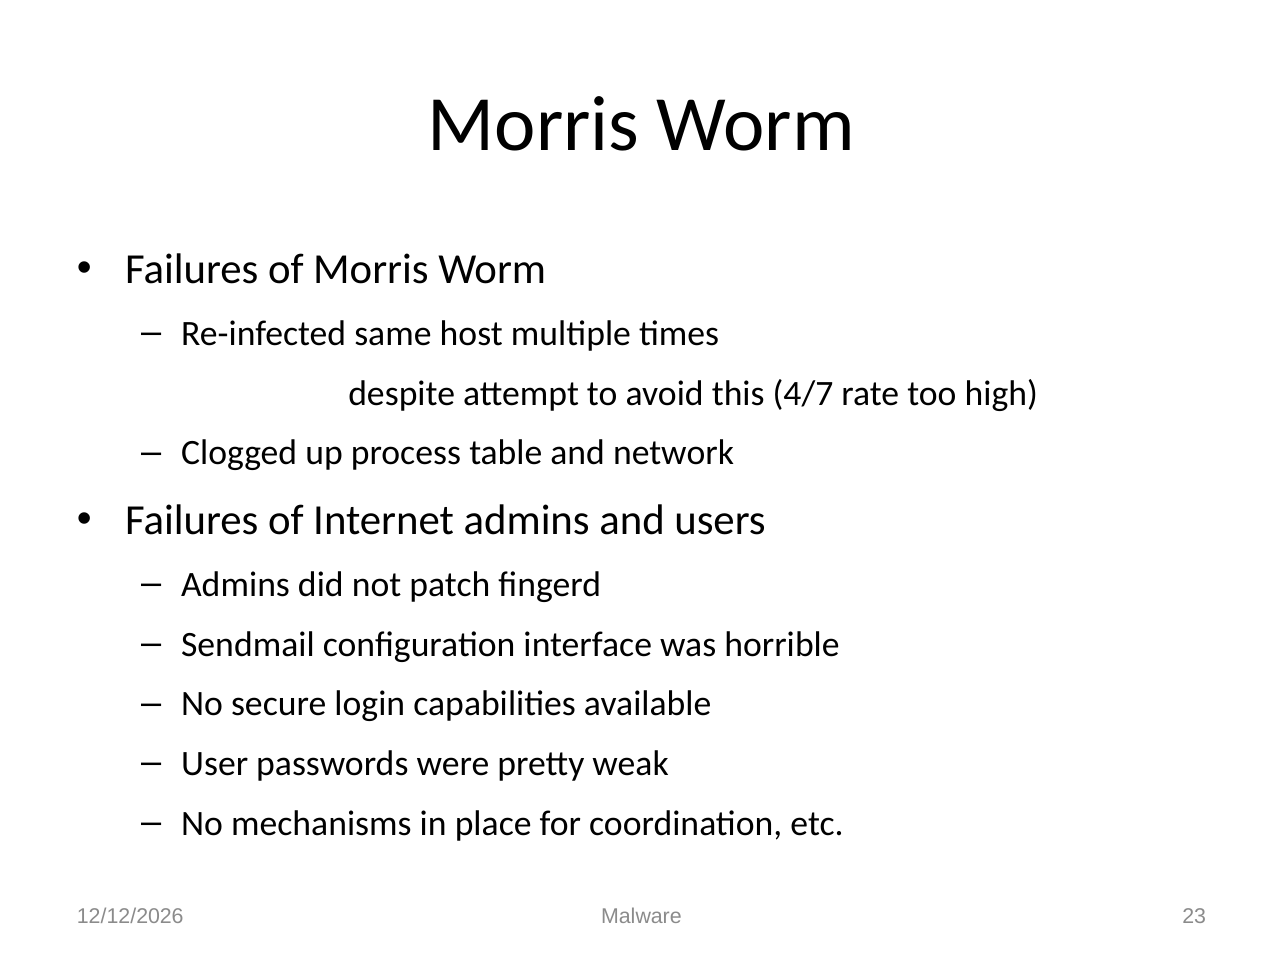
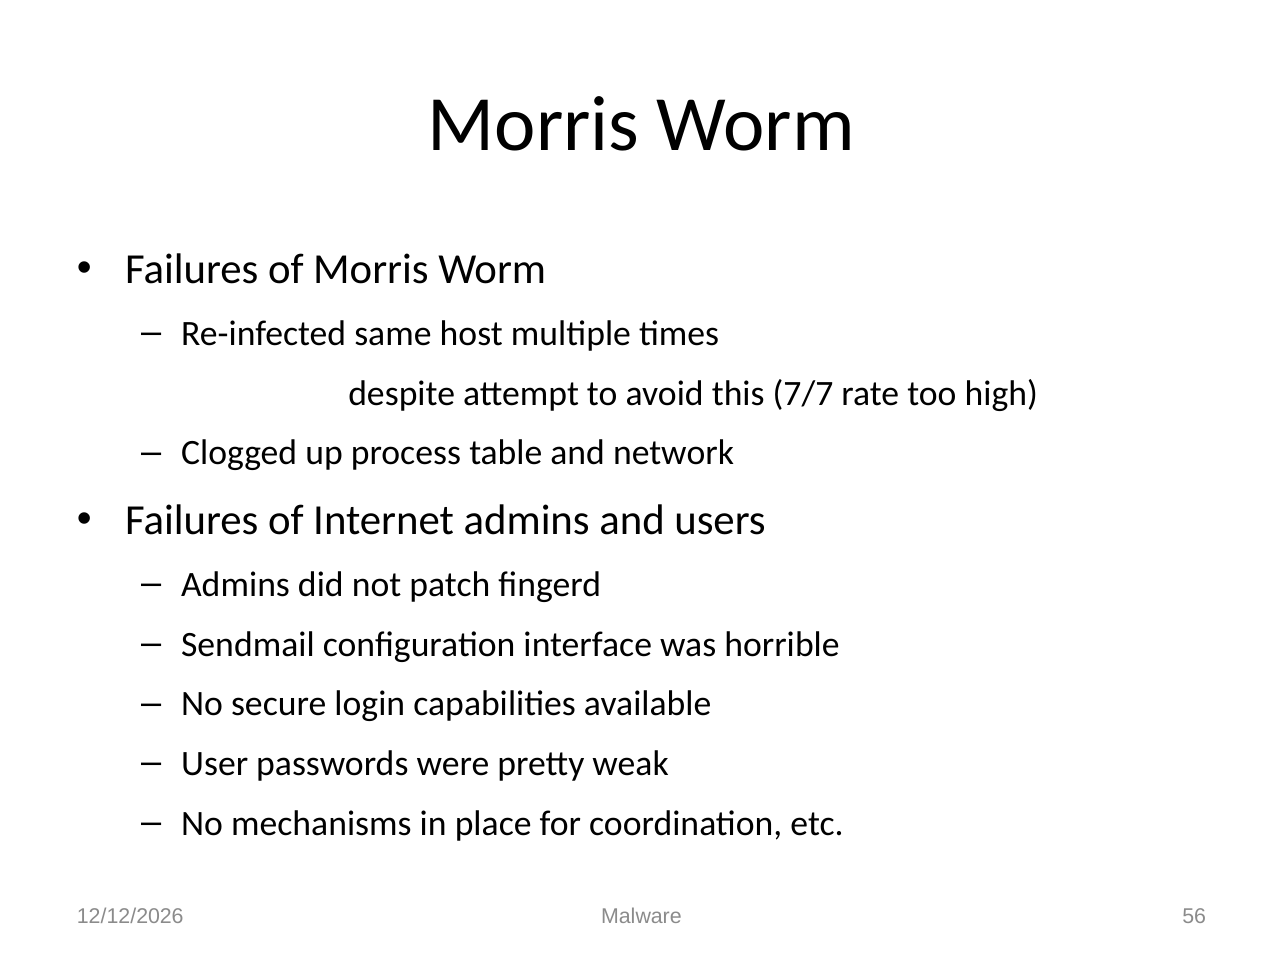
4/7: 4/7 -> 7/7 (803, 393)
23: 23 -> 56 (1194, 917)
